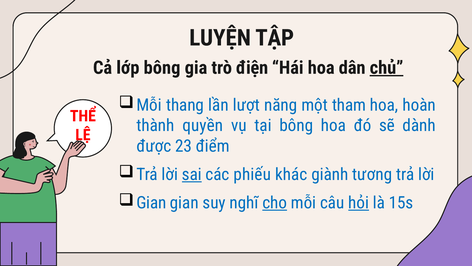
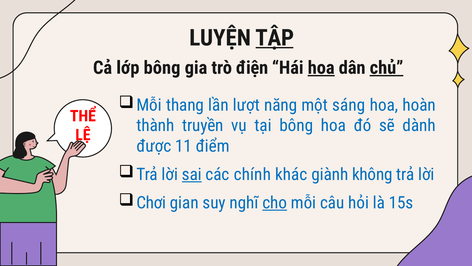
TẬP underline: none -> present (275, 38)
hoa underline: none -> present (321, 68)
tham: tham -> sáng (349, 105)
quyền: quyền -> truyền (203, 125)
23: 23 -> 11 (184, 146)
phiếu: phiếu -> chính (252, 174)
tương: tương -> không (372, 174)
Gian: Gian -> Chơi (151, 203)
hỏi underline: present -> none (359, 203)
